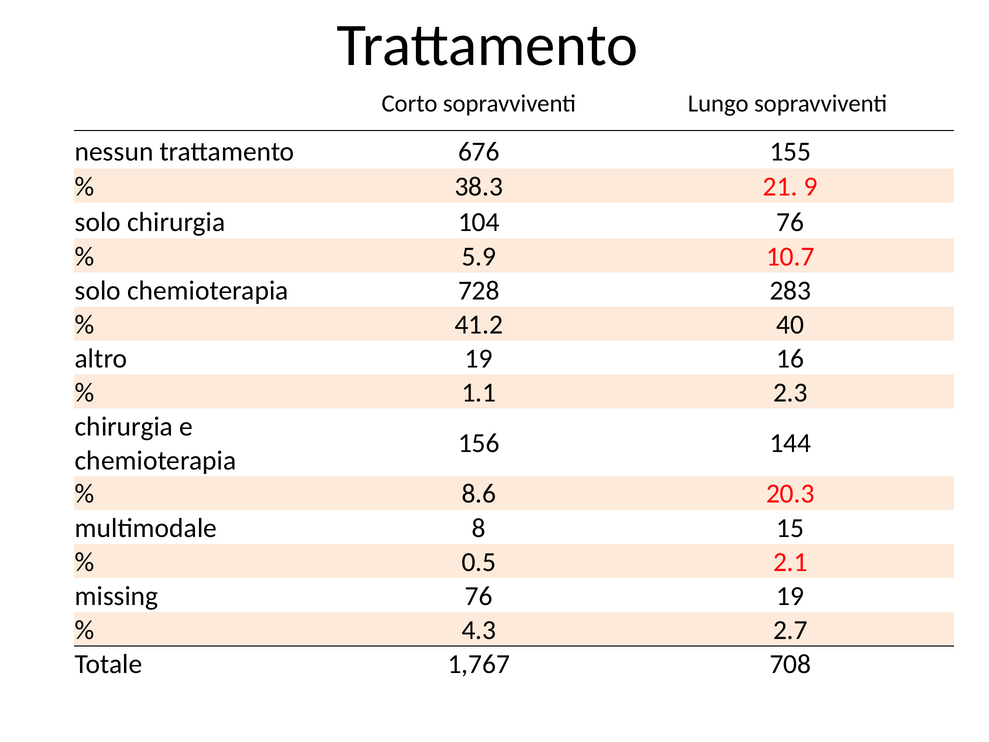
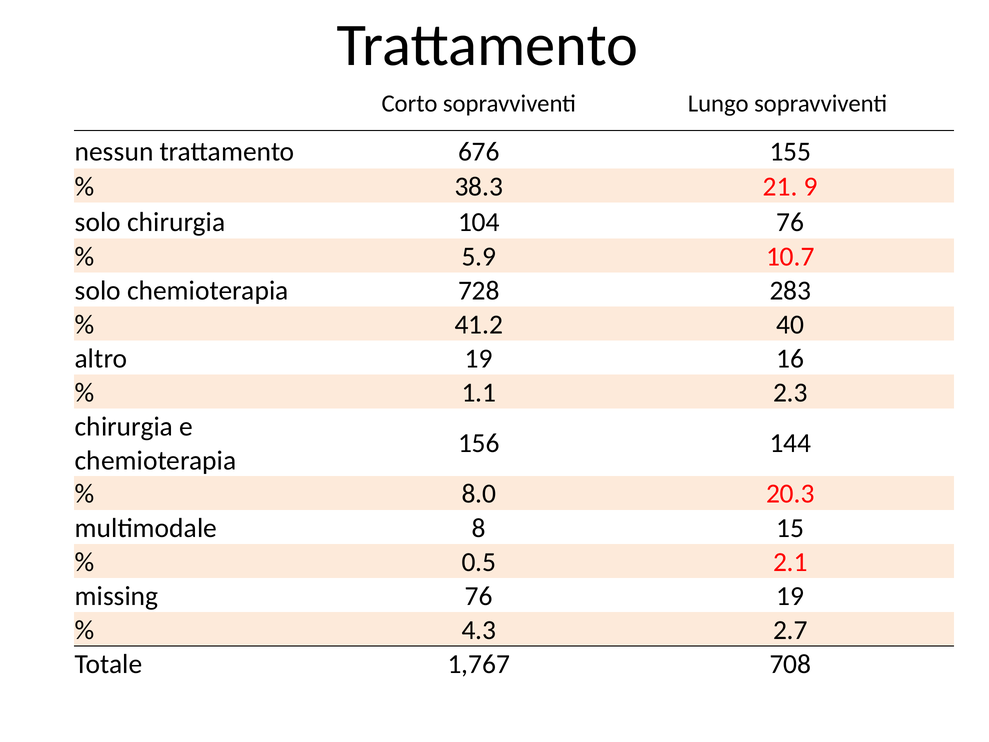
8.6: 8.6 -> 8.0 (479, 494)
